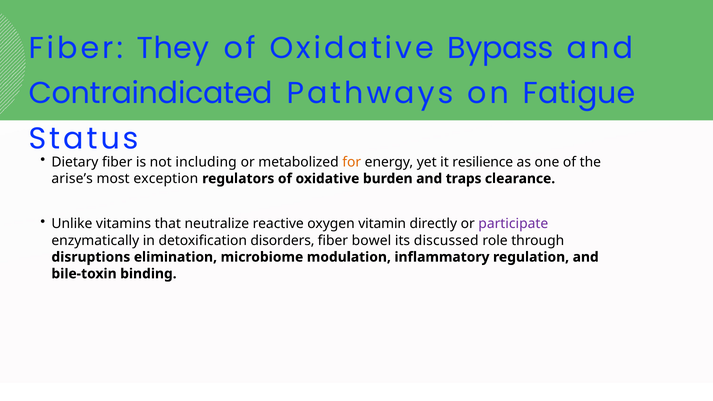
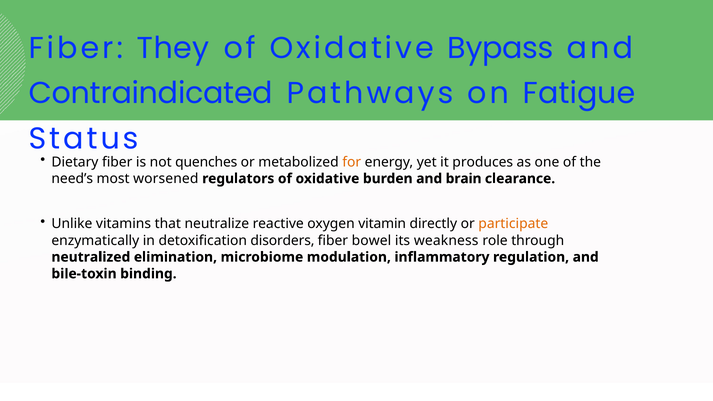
including: including -> quenches (206, 162)
resilience: resilience -> produces (483, 162)
arise’s: arise’s -> need’s (72, 179)
exception: exception -> worsened (166, 179)
traps: traps -> brain (464, 179)
participate colour: purple -> orange (513, 224)
discussed: discussed -> weakness (446, 240)
disruptions: disruptions -> neutralized (91, 257)
